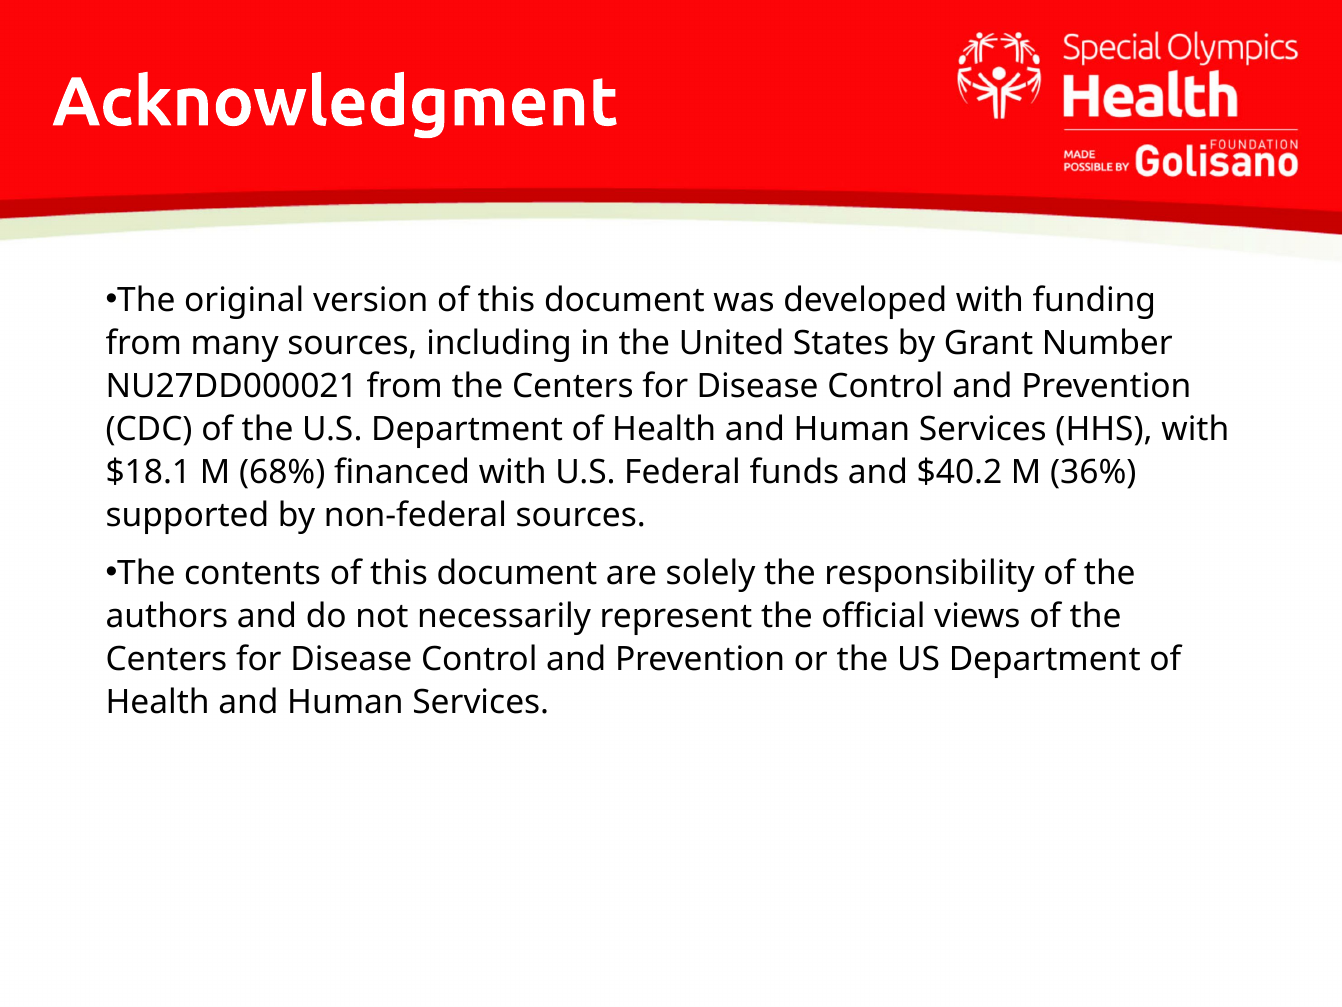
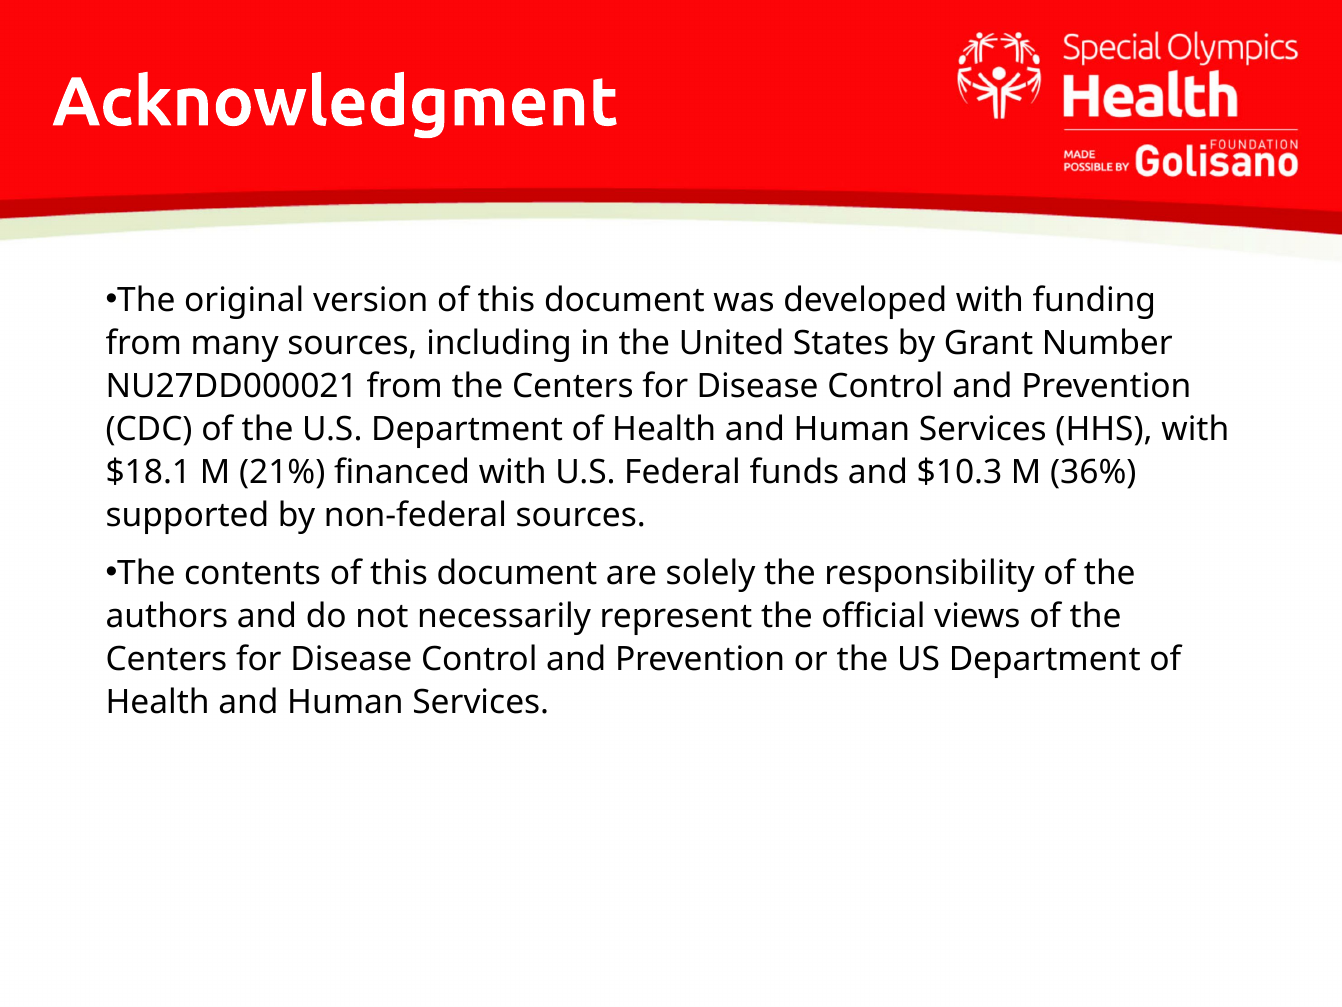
68%: 68% -> 21% (282, 472)
$40.2: $40.2 -> $10.3 (960, 472)
